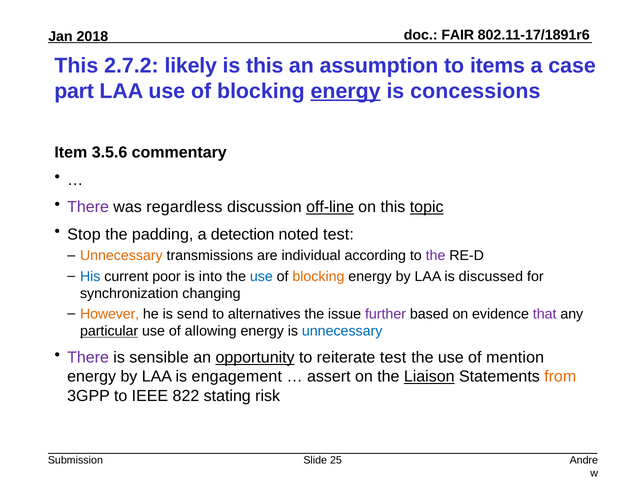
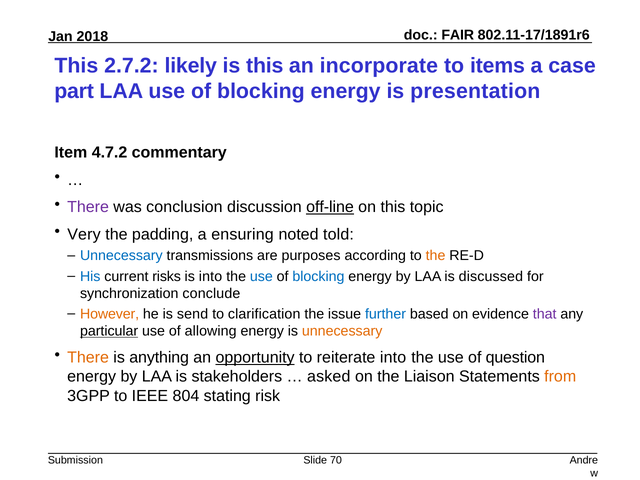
assumption: assumption -> incorporate (379, 66)
energy underline: present -> none (346, 91)
concessions: concessions -> presentation (475, 91)
3.5.6: 3.5.6 -> 4.7.2 (110, 153)
regardless: regardless -> conclusion (184, 207)
topic underline: present -> none (427, 207)
Stop: Stop -> Very (84, 234)
detection: detection -> ensuring (243, 234)
noted test: test -> told (338, 234)
Unnecessary colour: orange -> blue (121, 256)
individual: individual -> purposes (311, 256)
the colour: purple -> orange (436, 256)
poor: poor -> risks (167, 276)
blocking colour: orange -> blue (318, 276)
changing: changing -> conclude (211, 293)
alternatives: alternatives -> clarification (264, 314)
further colour: purple -> blue (386, 314)
unnecessary colour: blue -> orange (342, 331)
There colour: purple -> orange (88, 357)
sensible: sensible -> anything (159, 357)
reiterate test: test -> into (393, 357)
mention: mention -> question (515, 357)
engagement: engagement -> stakeholders (237, 377)
assert: assert -> asked (329, 377)
Liaison underline: present -> none (429, 377)
822: 822 -> 804 (186, 396)
25: 25 -> 70 (336, 460)
